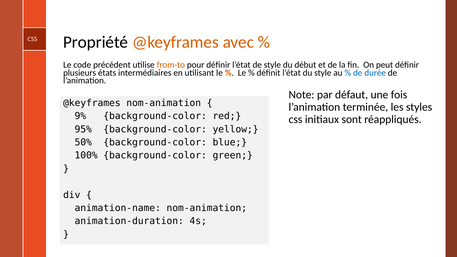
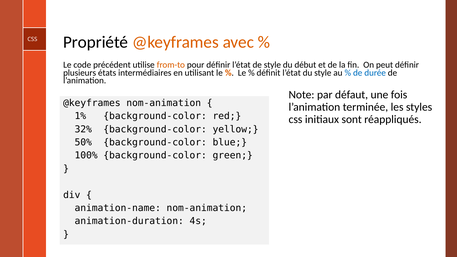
9%: 9% -> 1% (80, 116)
95%: 95% -> 32% (83, 129)
